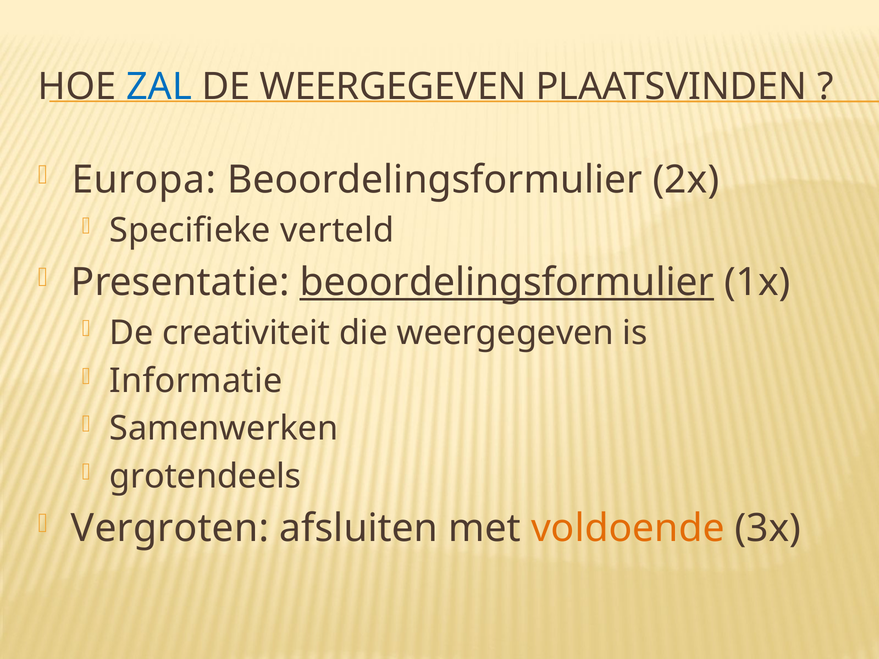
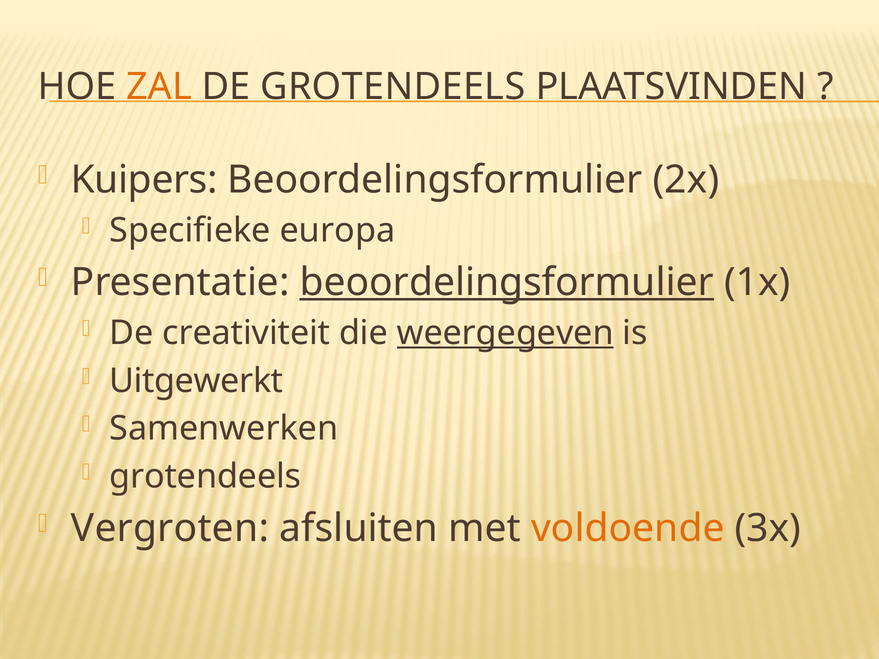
ZAL colour: blue -> orange (159, 87)
DE WEERGEGEVEN: WEERGEGEVEN -> GROTENDEELS (393, 87)
Europa: Europa -> Kuipers (144, 180)
verteld: verteld -> europa (338, 230)
weergegeven underline: none -> present (505, 333)
Informatie: Informatie -> Uitgewerkt (196, 381)
